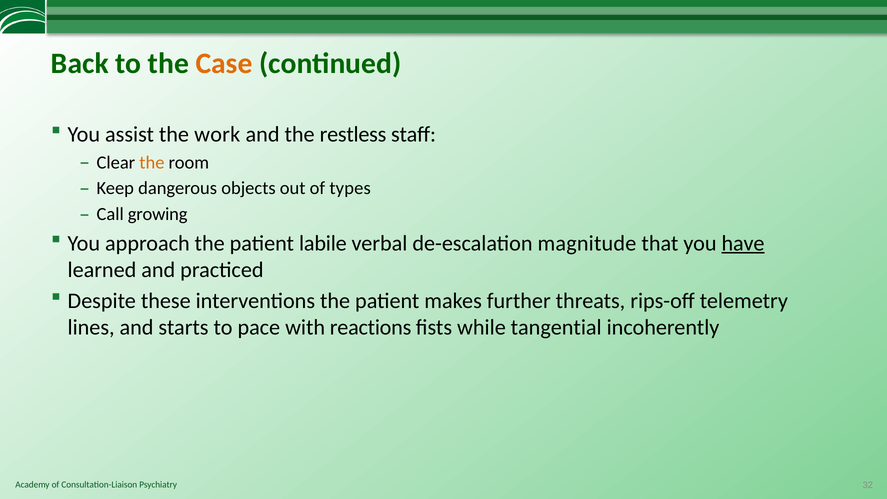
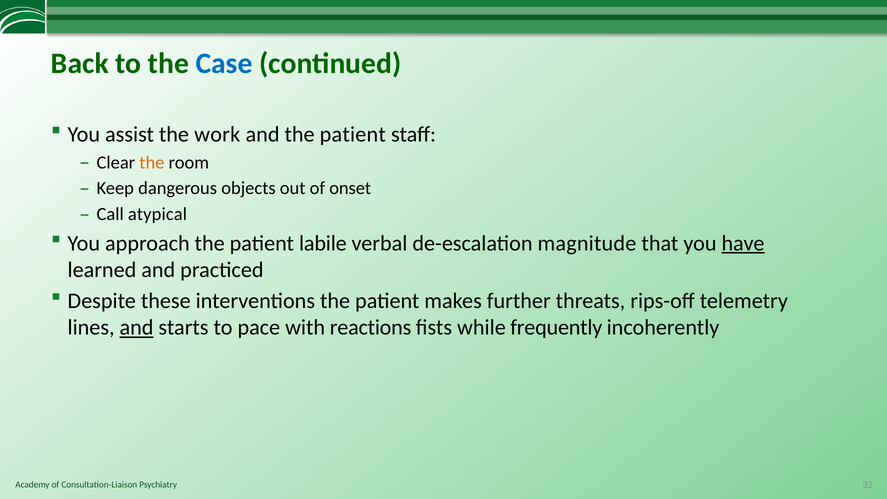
Case colour: orange -> blue (224, 64)
and the restless: restless -> patient (353, 135)
types: types -> onset (350, 188)
growing: growing -> atypical (158, 214)
and underline: none -> present (137, 328)
tangential: tangential -> frequently (556, 328)
